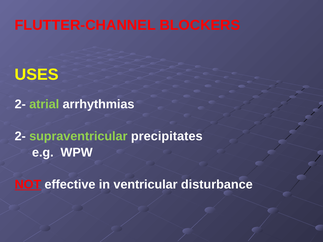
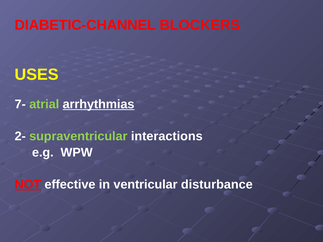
FLUTTER-CHANNEL: FLUTTER-CHANNEL -> DIABETIC-CHANNEL (85, 25)
2-: 2- -> 7- (20, 104)
arrhythmias underline: none -> present (99, 104)
precipitates: precipitates -> interactions (167, 136)
